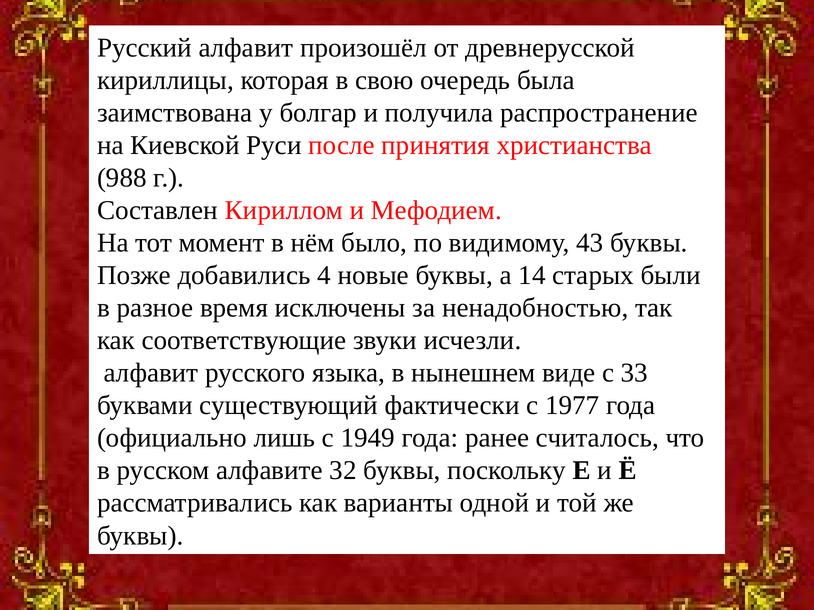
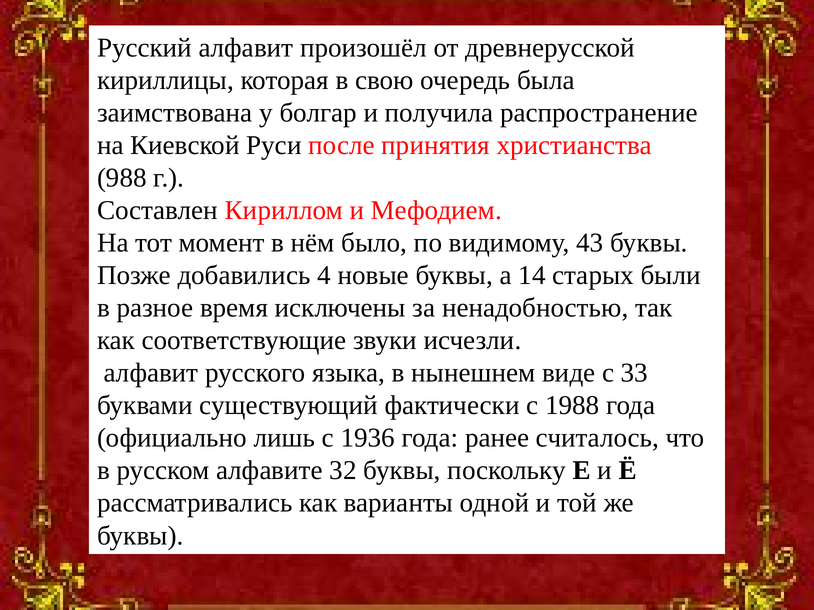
1977: 1977 -> 1988 (572, 406)
1949: 1949 -> 1936 (368, 438)
